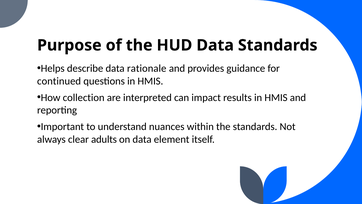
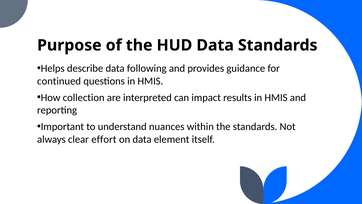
rationale: rationale -> following (147, 68)
adults: adults -> effort (104, 139)
